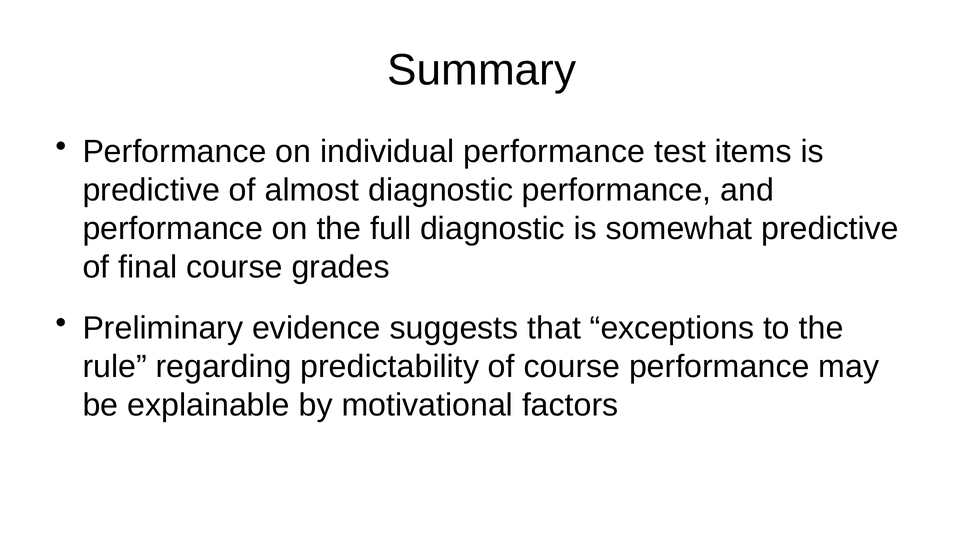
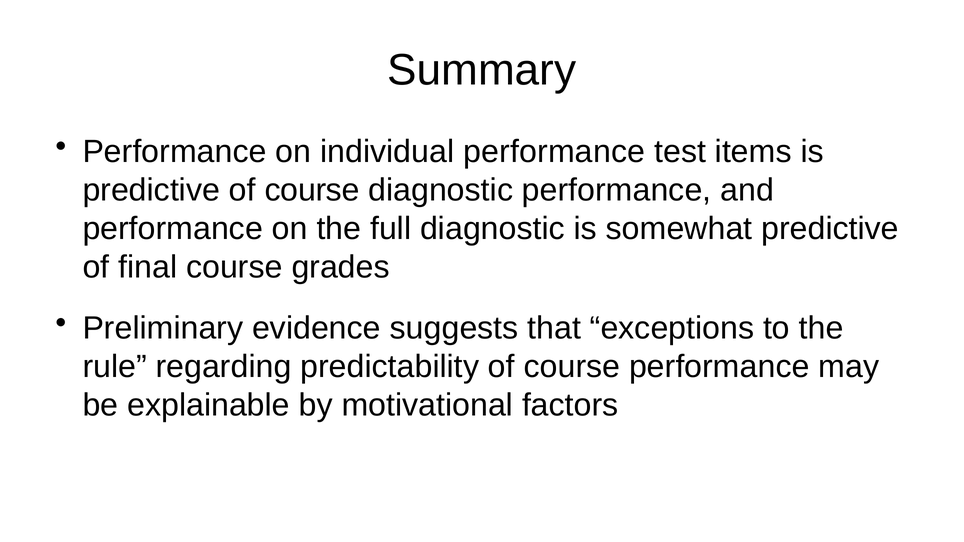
predictive of almost: almost -> course (312, 190)
